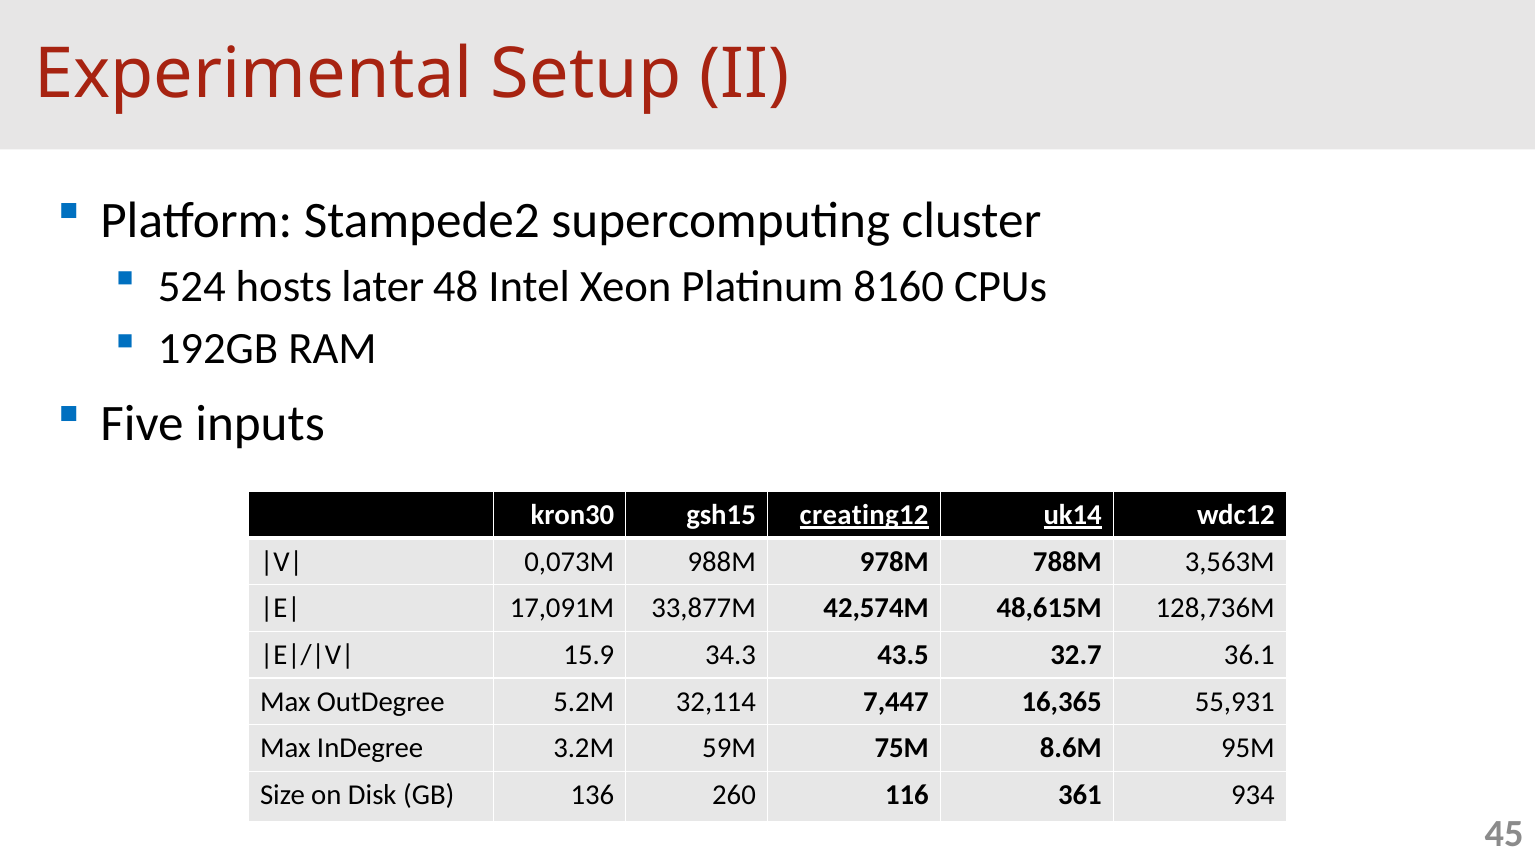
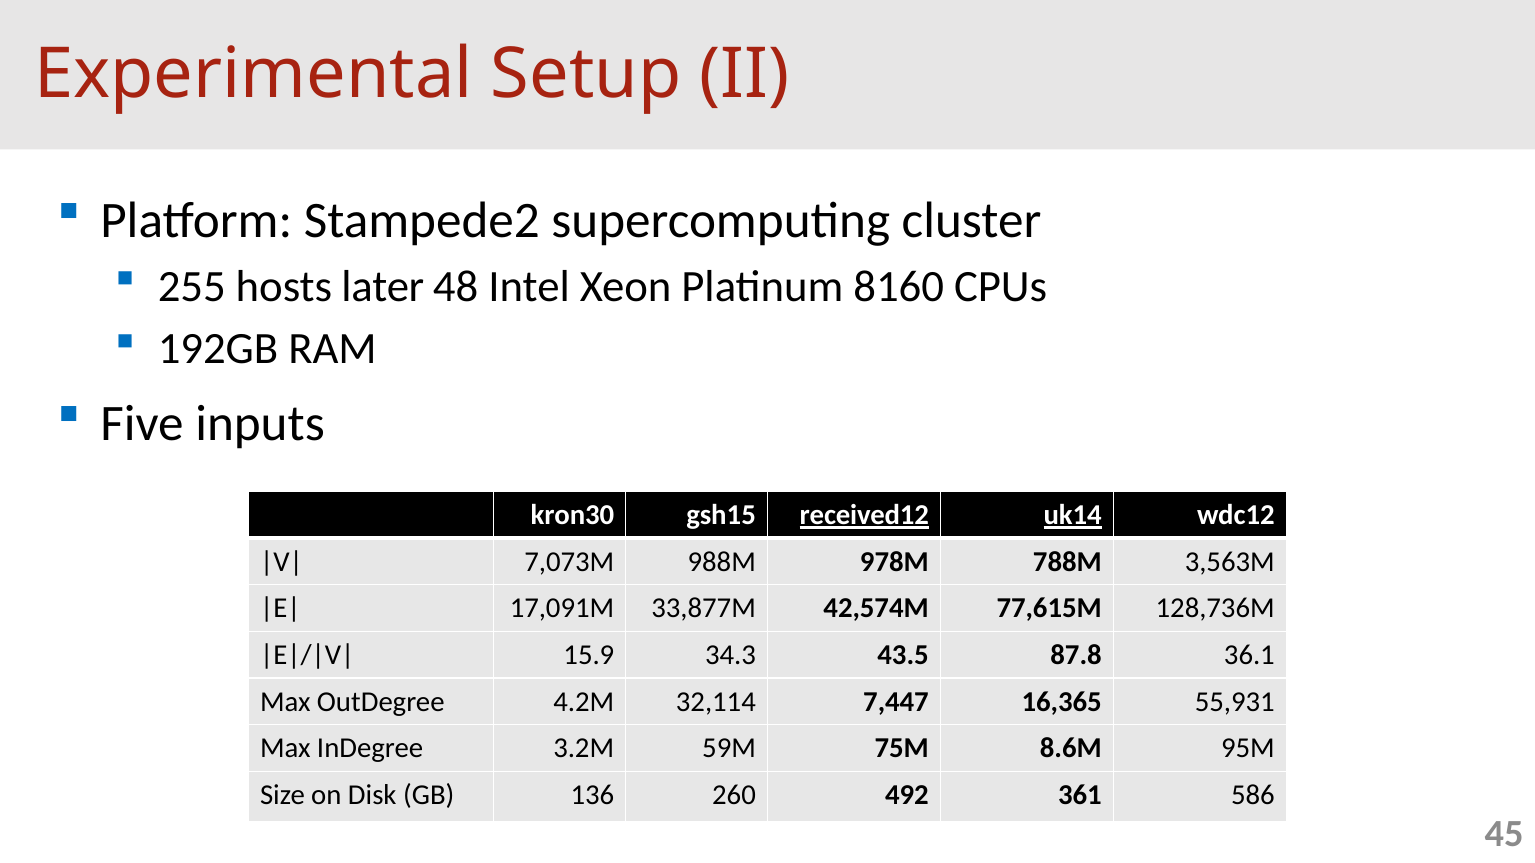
524: 524 -> 255 (192, 287)
creating12: creating12 -> received12 (864, 515)
0,073M: 0,073M -> 7,073M (569, 562)
48,615M: 48,615M -> 77,615M (1049, 609)
32.7: 32.7 -> 87.8 (1076, 655)
5.2M: 5.2M -> 4.2M (584, 702)
116: 116 -> 492 (907, 795)
934: 934 -> 586 (1253, 795)
